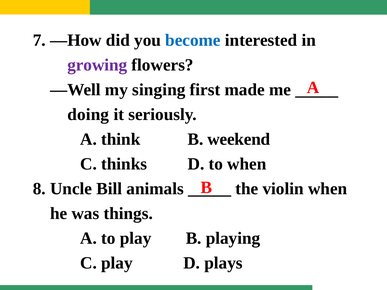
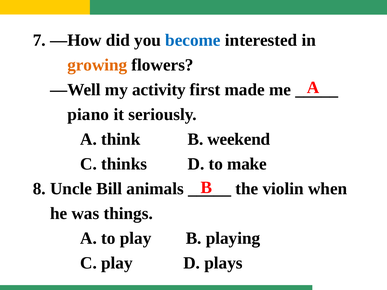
growing colour: purple -> orange (97, 65)
singing: singing -> activity (159, 90)
doing: doing -> piano (88, 114)
to when: when -> make (247, 164)
